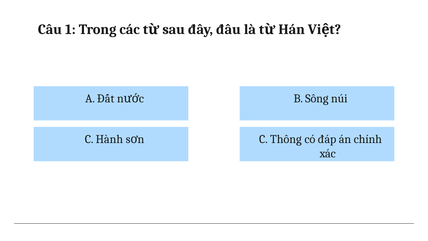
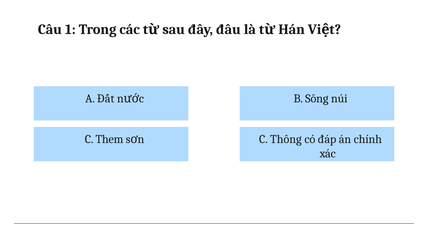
Hành: Hành -> Them (109, 139)
